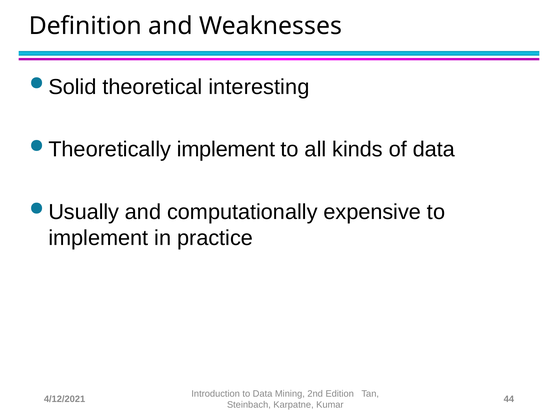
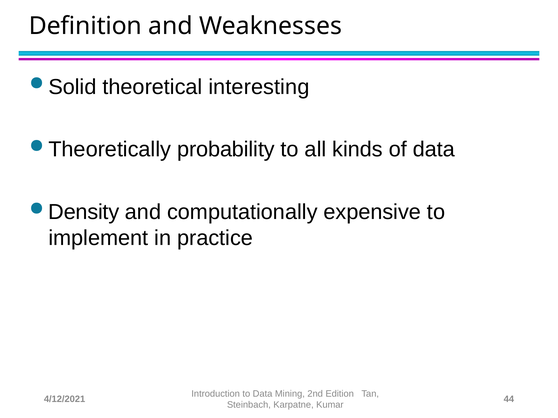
Theoretically implement: implement -> probability (226, 150)
Usually: Usually -> Density (84, 212)
